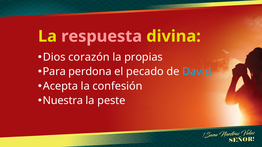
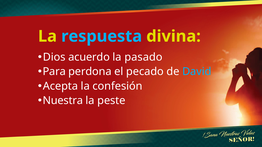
respuesta colour: pink -> light blue (102, 36)
corazón: corazón -> acuerdo (89, 57)
propias: propias -> pasado (143, 57)
